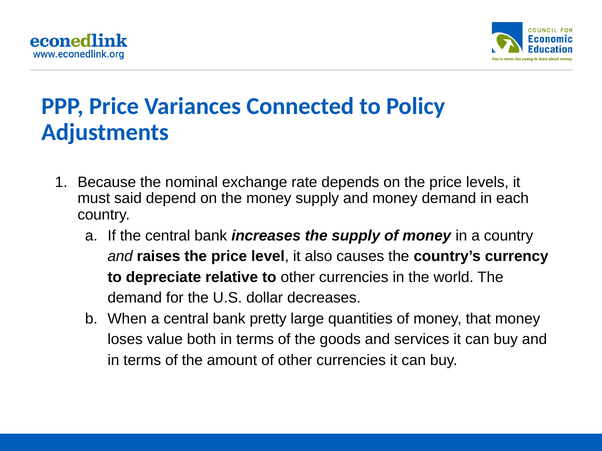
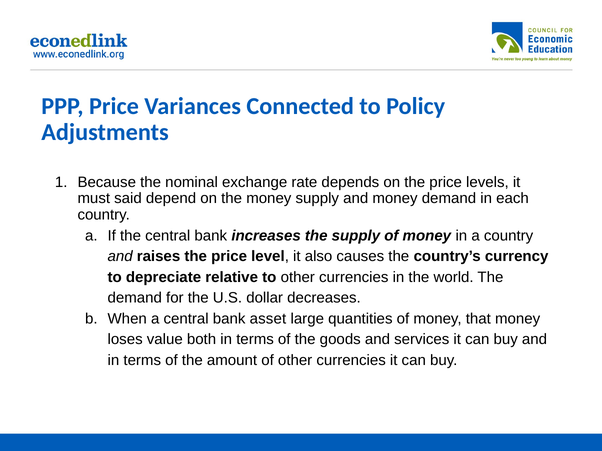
pretty: pretty -> asset (268, 319)
